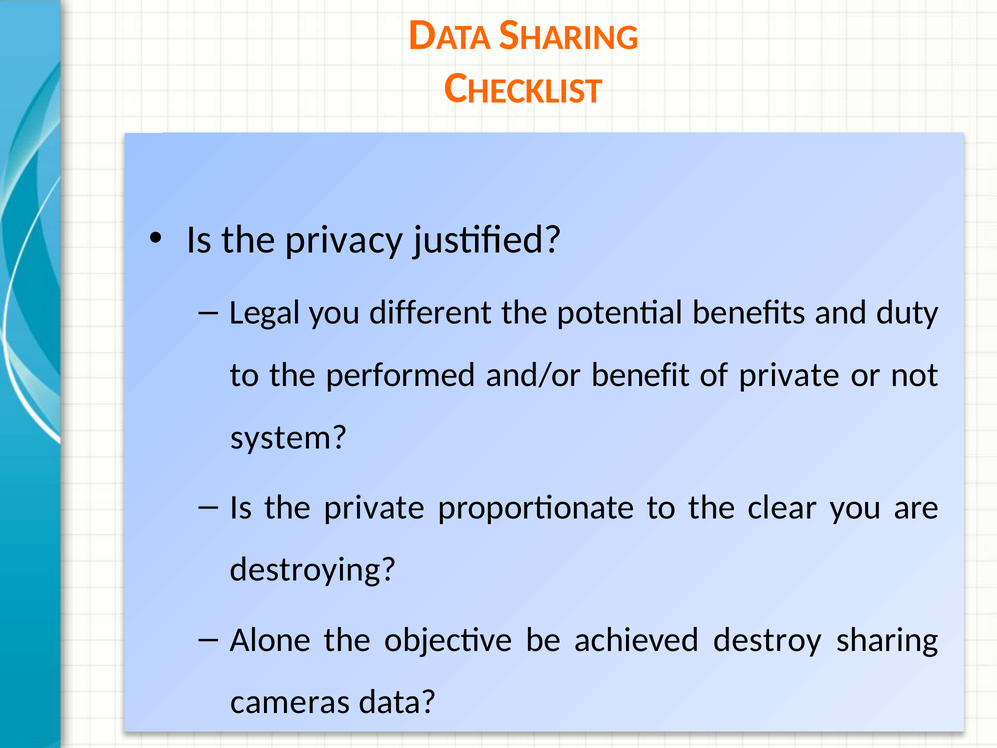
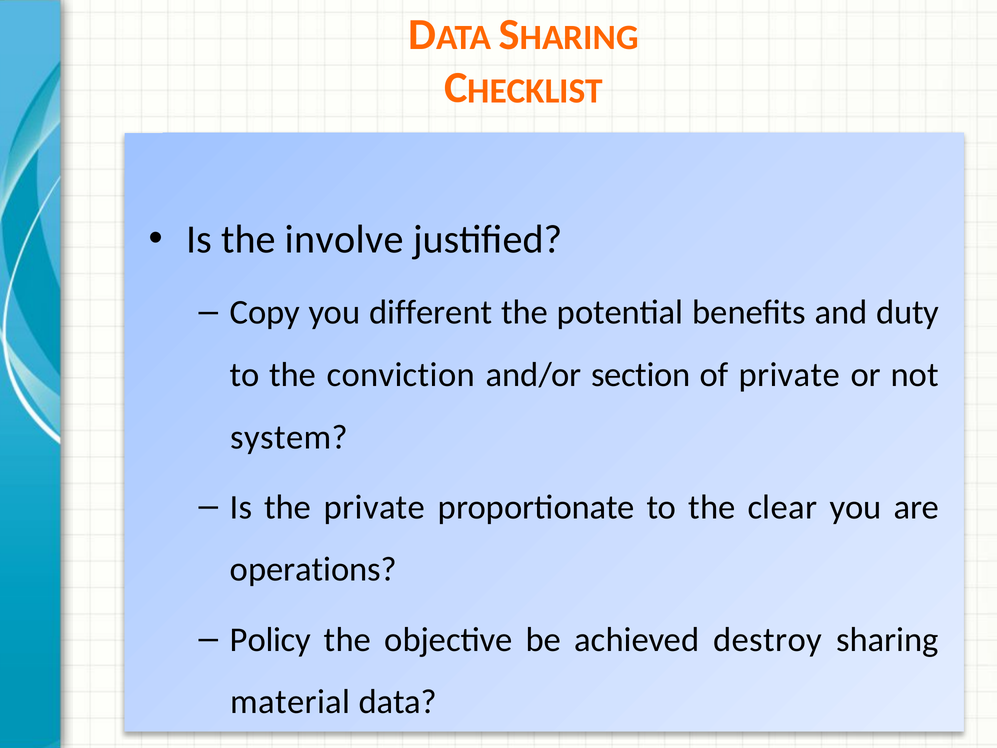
privacy: privacy -> involve (344, 239)
Legal: Legal -> Copy (265, 312)
performed: performed -> conviction (401, 375)
benefit: benefit -> section (641, 375)
destroying: destroying -> operations (313, 569)
Alone: Alone -> Policy (270, 639)
cameras: cameras -> material (290, 702)
